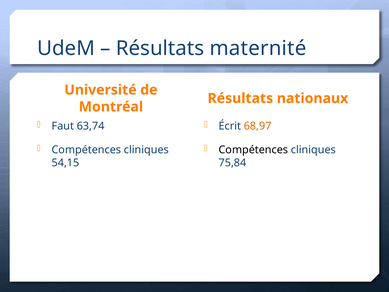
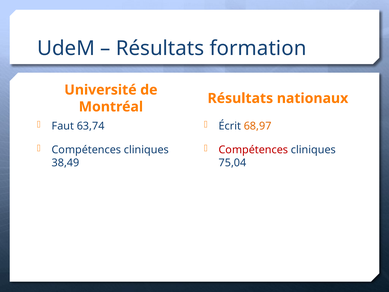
maternité: maternité -> formation (258, 48)
Compétences colour: black -> red (253, 150)
54,15: 54,15 -> 38,49 (65, 163)
75,84: 75,84 -> 75,04 (232, 163)
